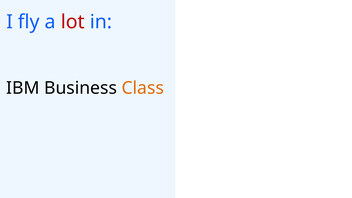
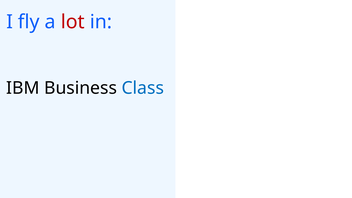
Class colour: orange -> blue (143, 88)
